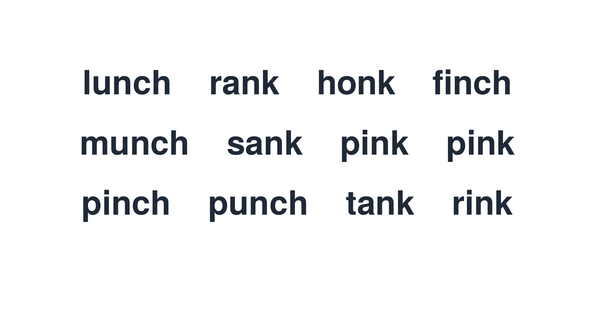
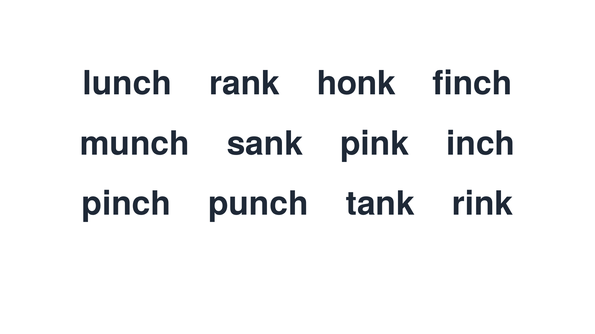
pink pink: pink -> inch (481, 144)
